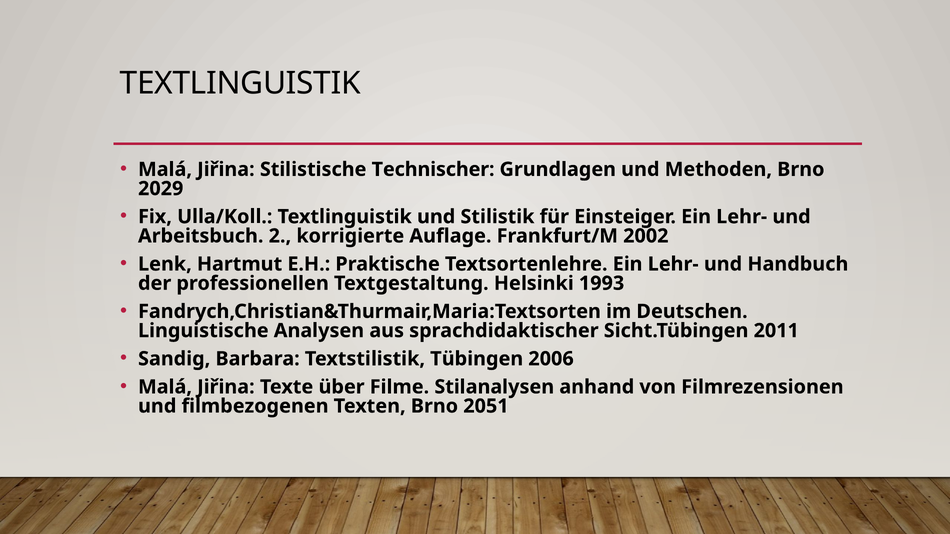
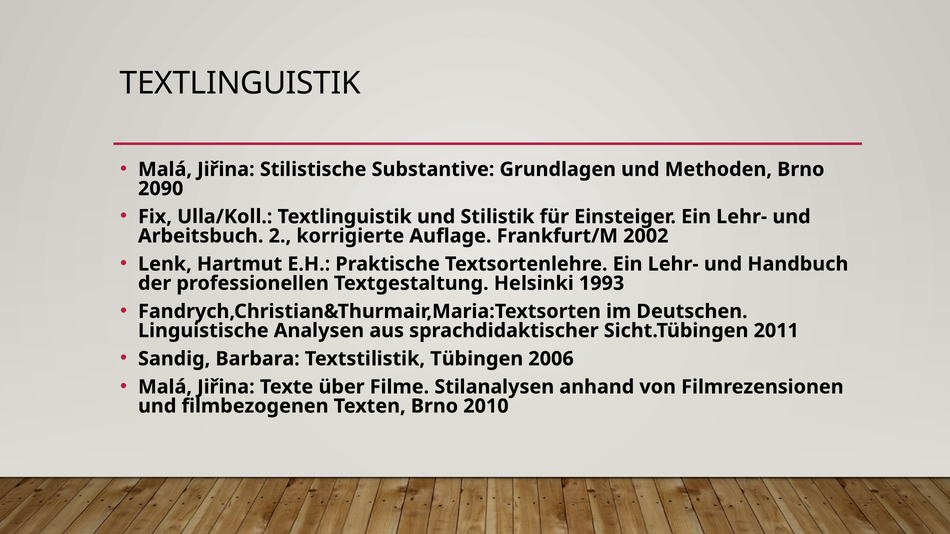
Technischer: Technischer -> Substantive (433, 169)
2029: 2029 -> 2090 (161, 189)
2051: 2051 -> 2010 (486, 406)
